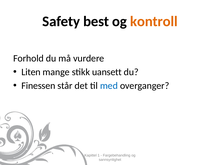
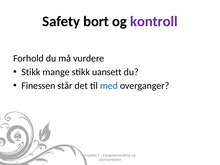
best: best -> bort (96, 21)
kontroll colour: orange -> purple (154, 21)
Liten: Liten -> Stikk (31, 72)
